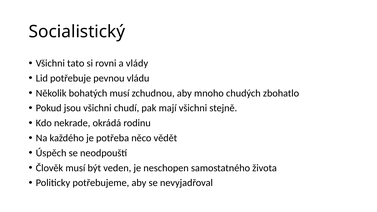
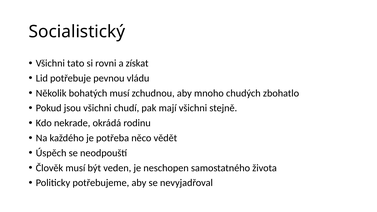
vlády: vlády -> získat (137, 63)
